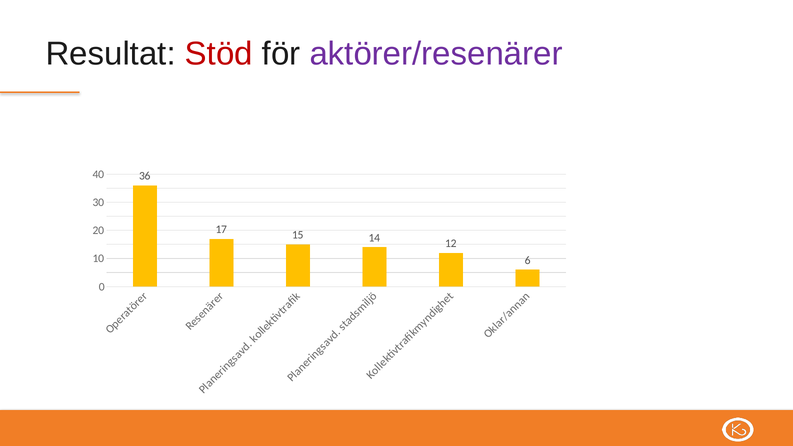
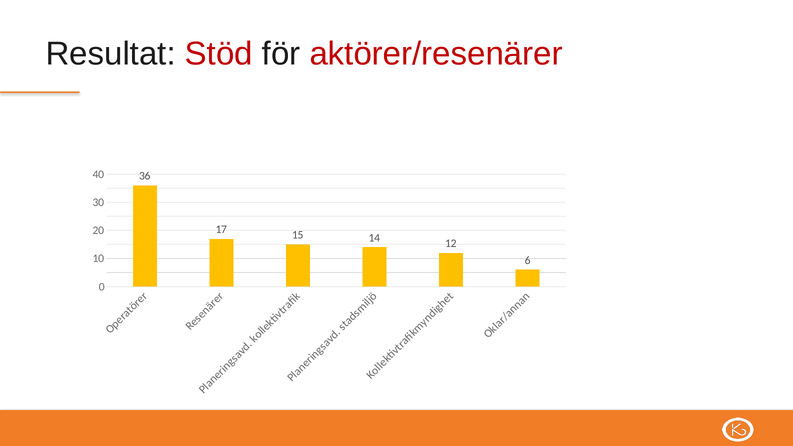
aktörer/resenärer colour: purple -> red (436, 54)
